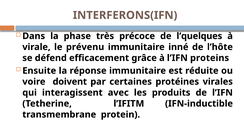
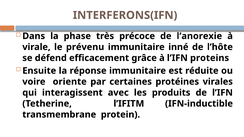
l’quelques: l’quelques -> l’anorexie (199, 36)
doivent: doivent -> oriente (70, 82)
